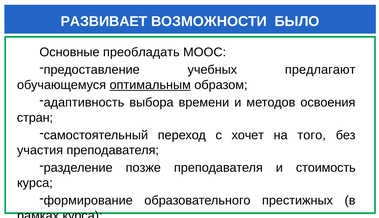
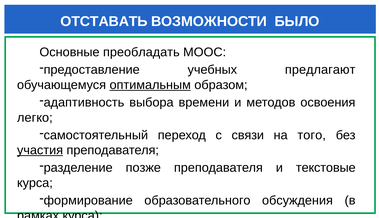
РАЗВИВАЕТ: РАЗВИВАЕТ -> ОТСТАВАТЬ (104, 22)
стран: стран -> легко (35, 118)
хочет: хочет -> связи (248, 136)
участия underline: none -> present (40, 151)
стоимость: стоимость -> текстовые (326, 168)
престижных: престижных -> обсуждения (297, 201)
